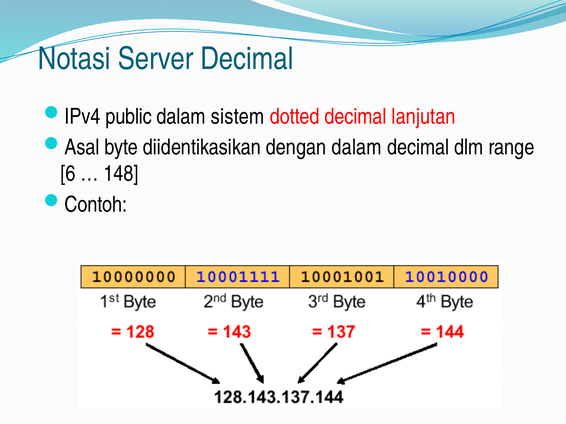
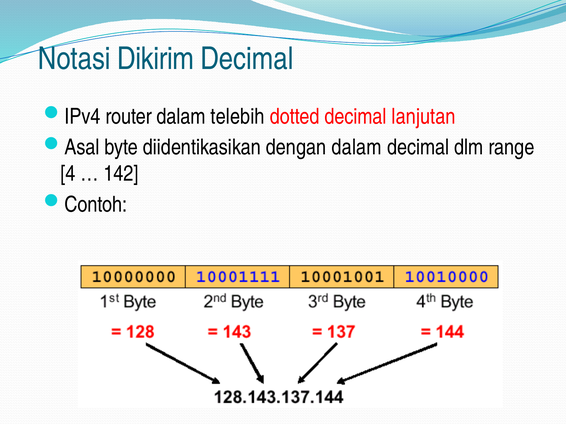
Server: Server -> Dikirim (156, 59)
public: public -> router (129, 117)
sistem: sistem -> telebih (238, 117)
6: 6 -> 4 (68, 174)
148: 148 -> 142 (121, 174)
